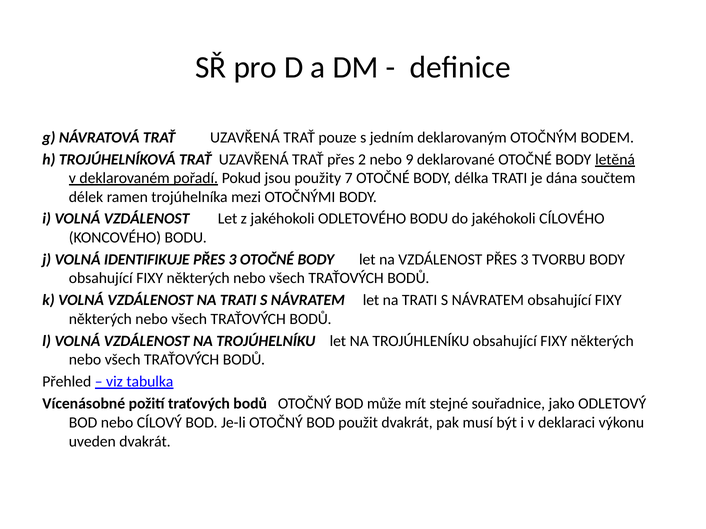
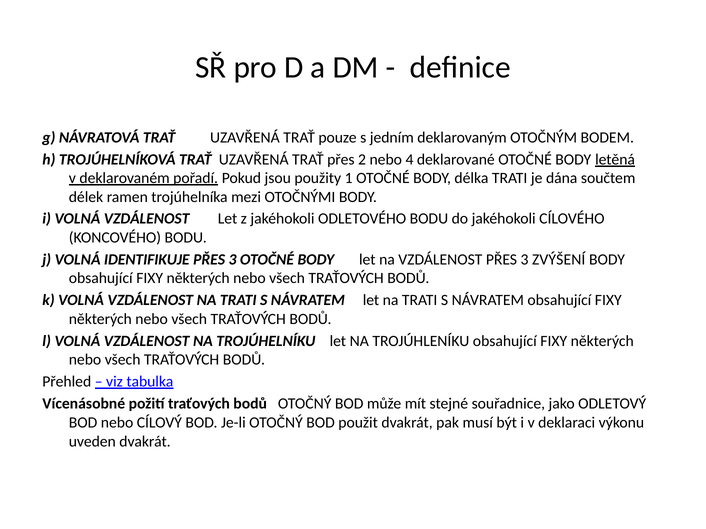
9: 9 -> 4 (409, 159)
7: 7 -> 1 (349, 178)
TVORBU: TVORBU -> ZVÝŠENÍ (559, 260)
